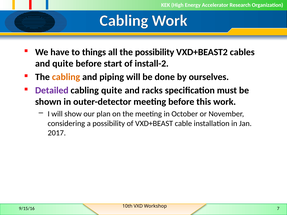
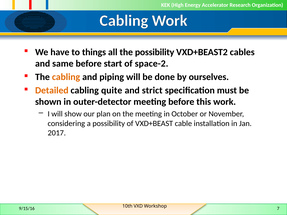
and quite: quite -> same (63, 64)
install-2: install-2 -> space-2 (152, 64)
Detailed colour: purple -> orange (52, 90)
racks: racks -> strict (152, 90)
